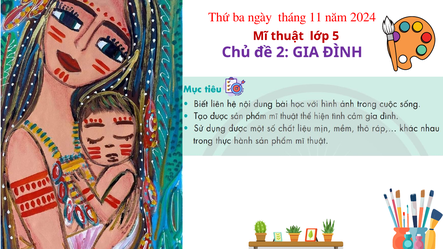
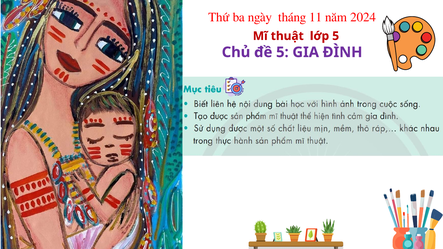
đề 2: 2 -> 5 (282, 52)
